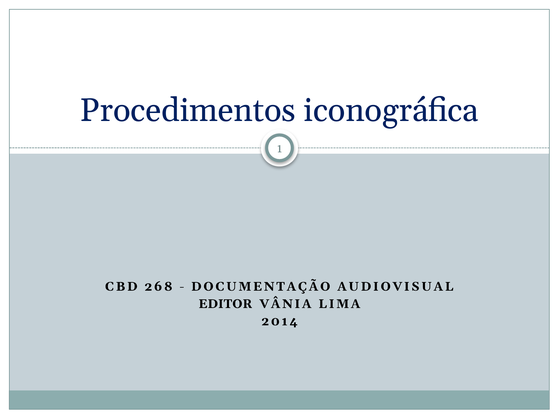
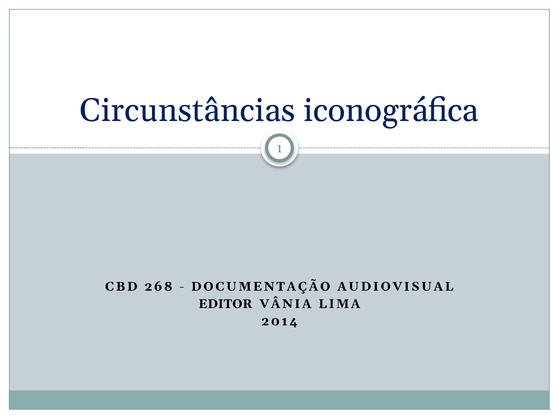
Procedimentos: Procedimentos -> Circunstâncias (188, 110)
